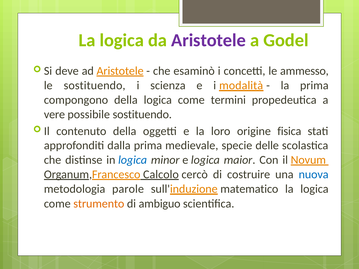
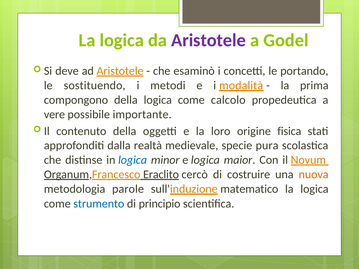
ammesso: ammesso -> portando (304, 71)
scienza: scienza -> metodi (168, 86)
termini: termini -> calcolo (228, 100)
possibile sostituendo: sostituendo -> importante (142, 114)
dalla prima: prima -> realtà (148, 146)
delle: delle -> pura (267, 146)
Calcolo: Calcolo -> Eraclito (161, 175)
nuova colour: blue -> orange (314, 175)
strumento colour: orange -> blue (99, 204)
ambiguo: ambiguo -> principio (160, 204)
